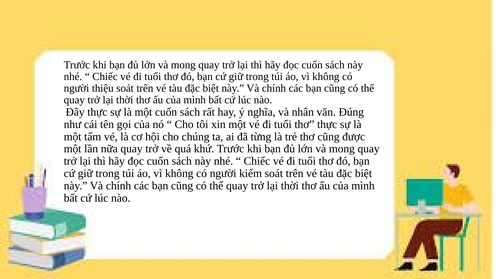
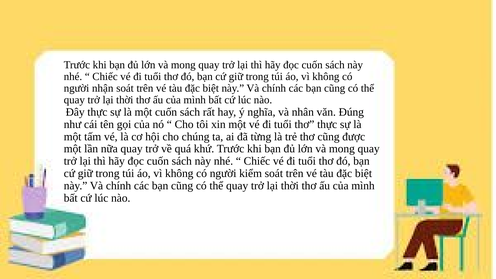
thiệu: thiệu -> nhận (103, 88)
